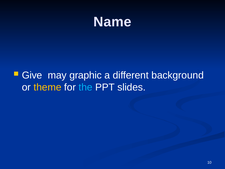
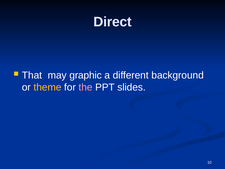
Name: Name -> Direct (113, 22)
Give: Give -> That (32, 75)
the colour: light blue -> pink (86, 87)
